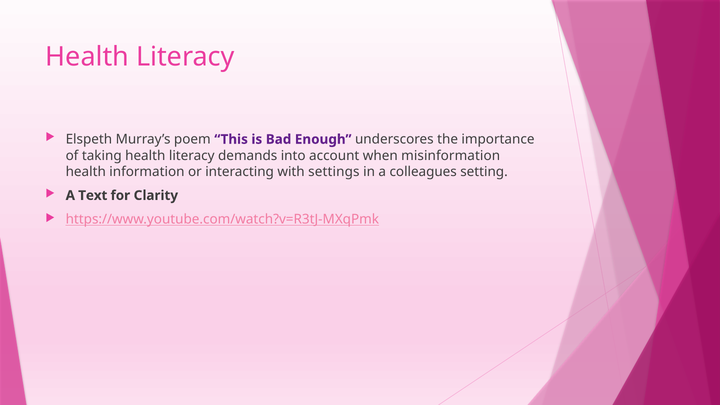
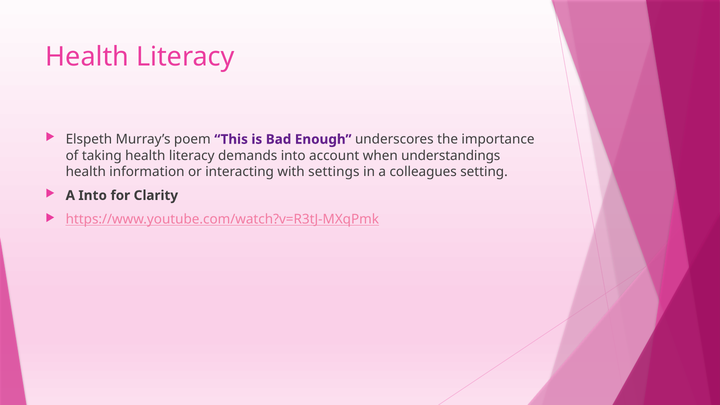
misinformation: misinformation -> understandings (451, 156)
A Text: Text -> Into (93, 195)
